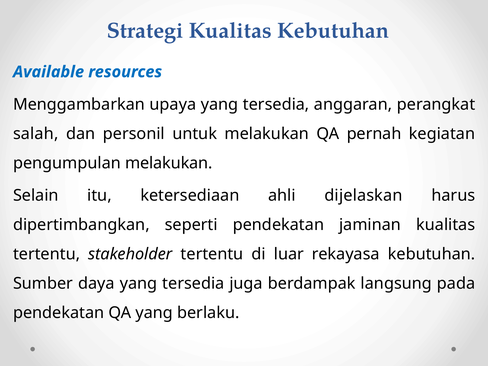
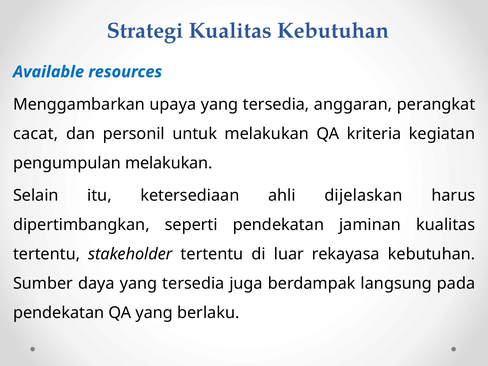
salah: salah -> cacat (36, 134)
pernah: pernah -> kriteria (374, 134)
